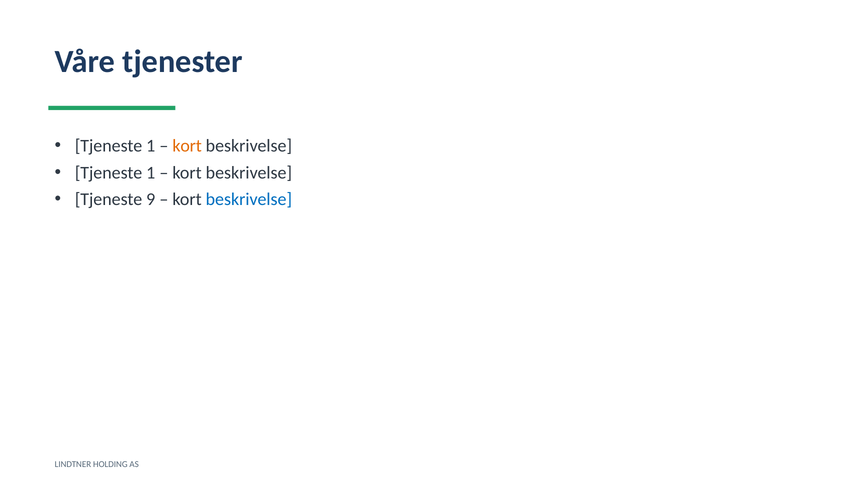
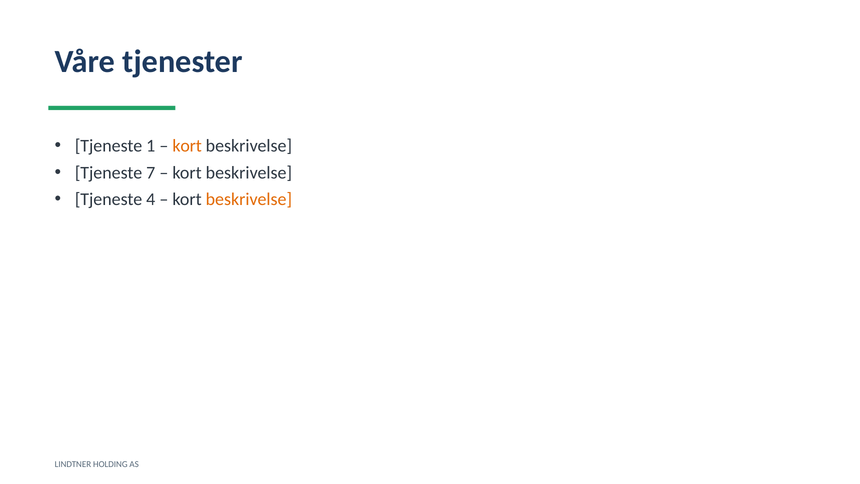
1: 1 -> 7 (151, 173)
9: 9 -> 4 (151, 199)
beskrivelse colour: blue -> orange (249, 199)
